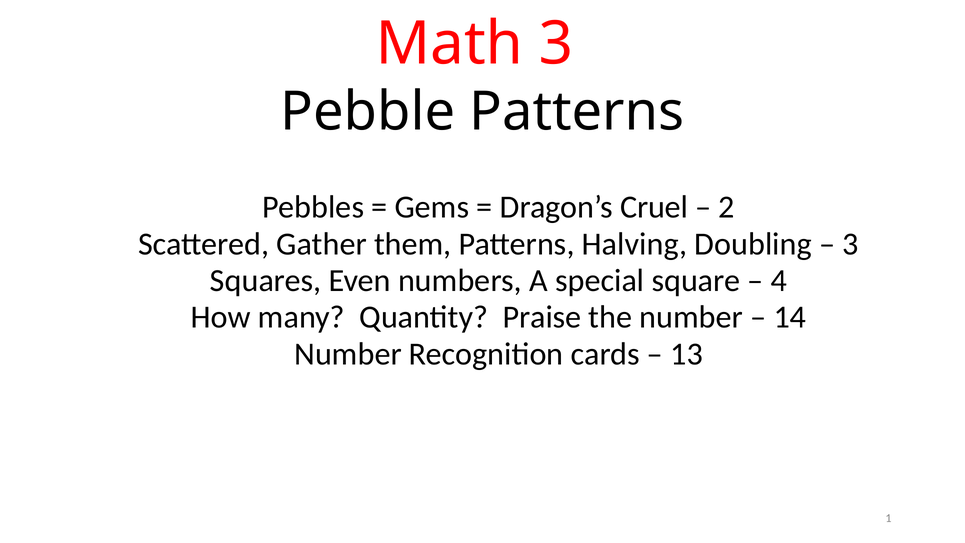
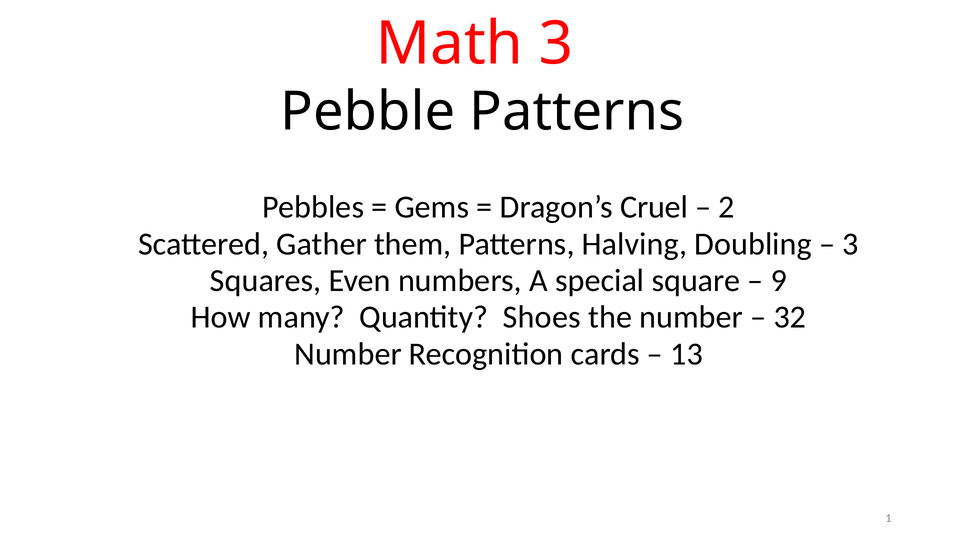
4: 4 -> 9 (779, 281)
Praise: Praise -> Shoes (542, 317)
14: 14 -> 32 (790, 317)
